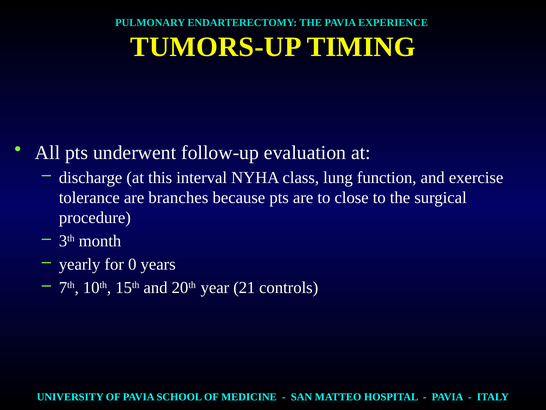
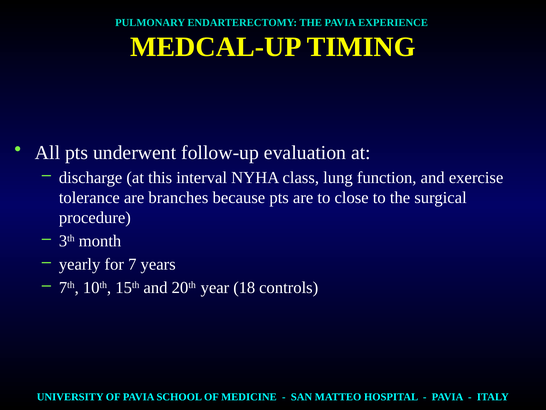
TUMORS-UP: TUMORS-UP -> MEDCAL-UP (216, 47)
0: 0 -> 7 (132, 264)
21: 21 -> 18 (244, 287)
